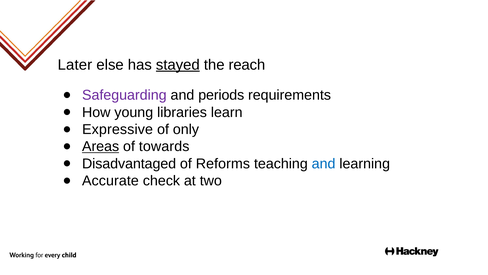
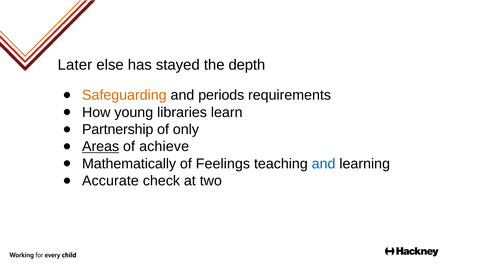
stayed underline: present -> none (178, 65)
reach: reach -> depth (247, 65)
Safeguarding colour: purple -> orange (124, 95)
Expressive: Expressive -> Partnership (118, 129)
towards: towards -> achieve (164, 146)
Disadvantaged: Disadvantaged -> Mathematically (129, 163)
Reforms: Reforms -> Feelings (223, 163)
